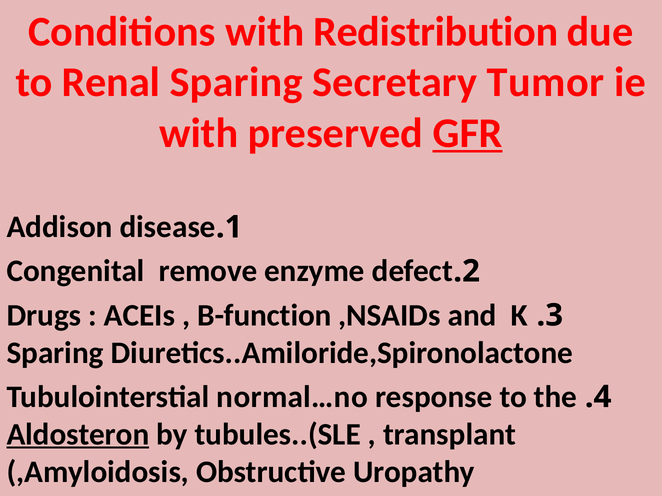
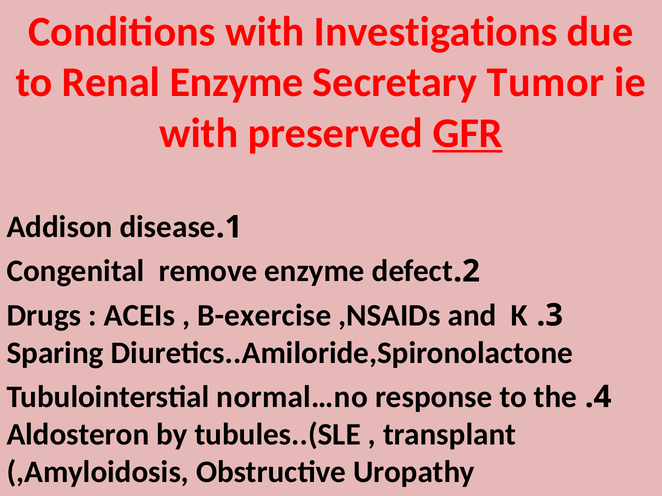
Redistribution: Redistribution -> Investigations (436, 32)
Renal Sparing: Sparing -> Enzyme (237, 82)
B-function: B-function -> B-exercise (264, 316)
Aldosteron underline: present -> none (78, 435)
